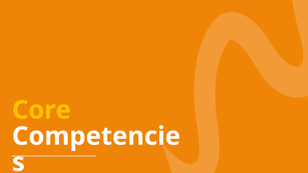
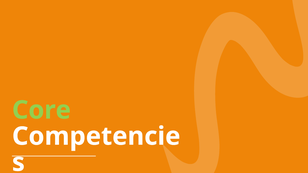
Core colour: yellow -> light green (41, 110)
